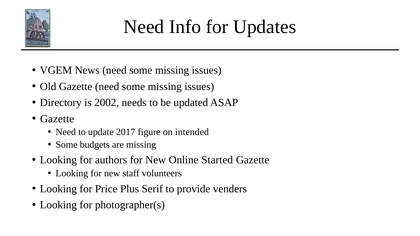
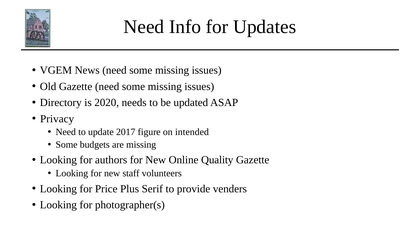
2002: 2002 -> 2020 (107, 103)
Gazette: Gazette -> Privacy (57, 119)
Started: Started -> Quality (217, 160)
